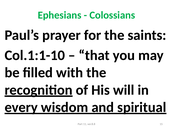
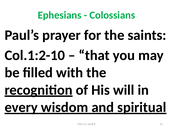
Col.1:1-10: Col.1:1-10 -> Col.1:2-10 (35, 55)
